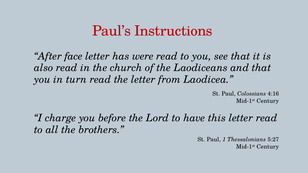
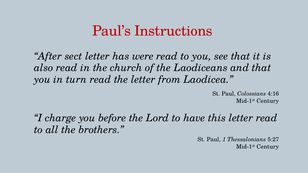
face: face -> sect (74, 56)
